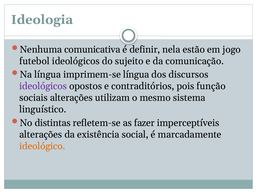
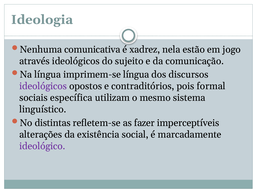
definir: definir -> xadrez (145, 49)
futebol: futebol -> através (35, 61)
função: função -> formal (211, 86)
sociais alterações: alterações -> específica (71, 98)
ideológico colour: orange -> purple (42, 146)
